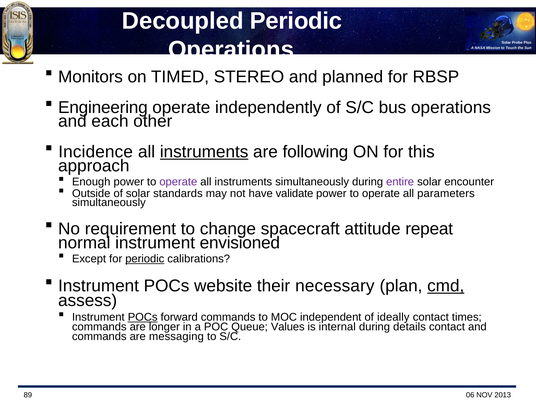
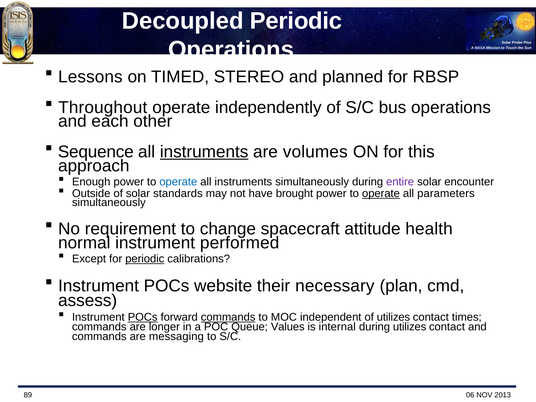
Monitors: Monitors -> Lessons (90, 77)
Engineering: Engineering -> Throughout (103, 107)
Incidence: Incidence -> Sequence (96, 152)
following: following -> volumes (315, 152)
operate colour: purple -> blue (178, 182)
validate: validate -> brought (295, 193)
operate underline: none -> present (381, 193)
repeat: repeat -> health (429, 229)
envisioned: envisioned -> performed (240, 243)
cmd underline: present -> none (446, 286)
commands underline: none -> present (228, 317)
of ideally: ideally -> utilizes (393, 317)
during details: details -> utilizes (410, 327)
